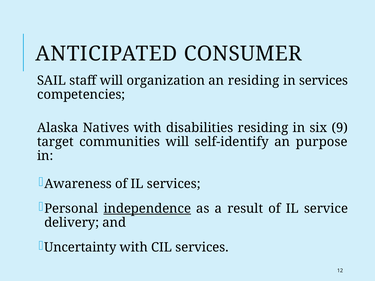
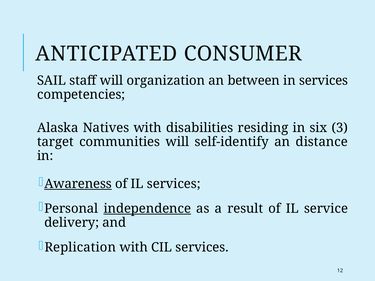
an residing: residing -> between (254, 81)
9: 9 -> 3 (340, 128)
purpose: purpose -> distance (322, 142)
Awareness underline: none -> present (78, 184)
Uncertainty: Uncertainty -> Replication (80, 248)
